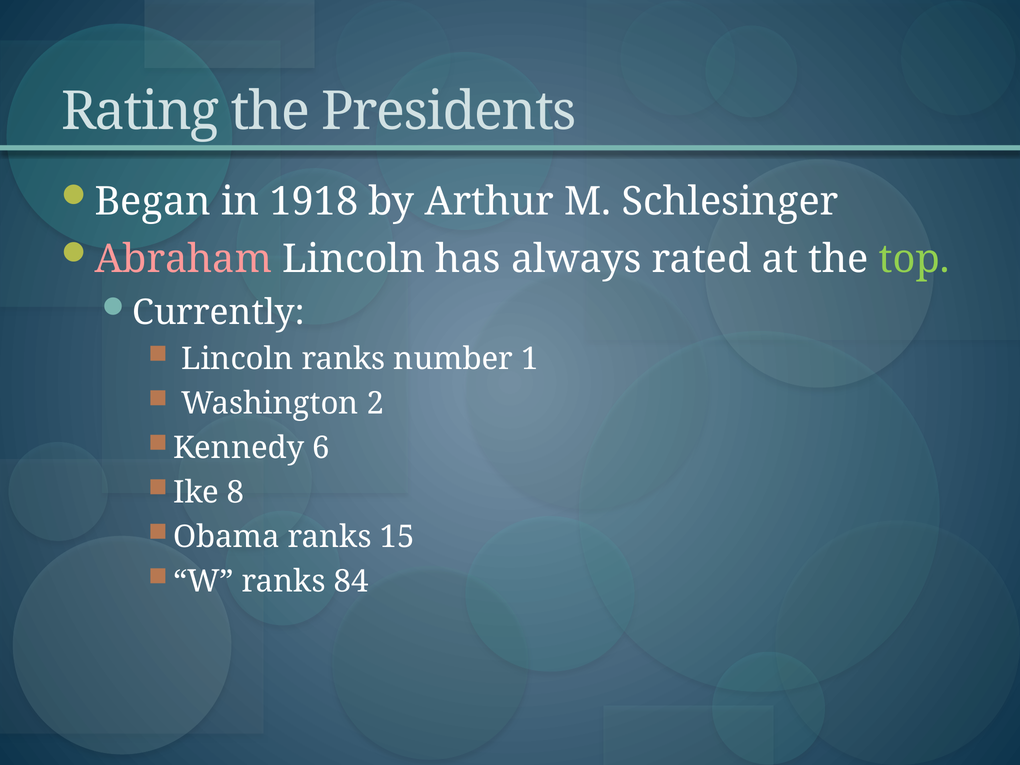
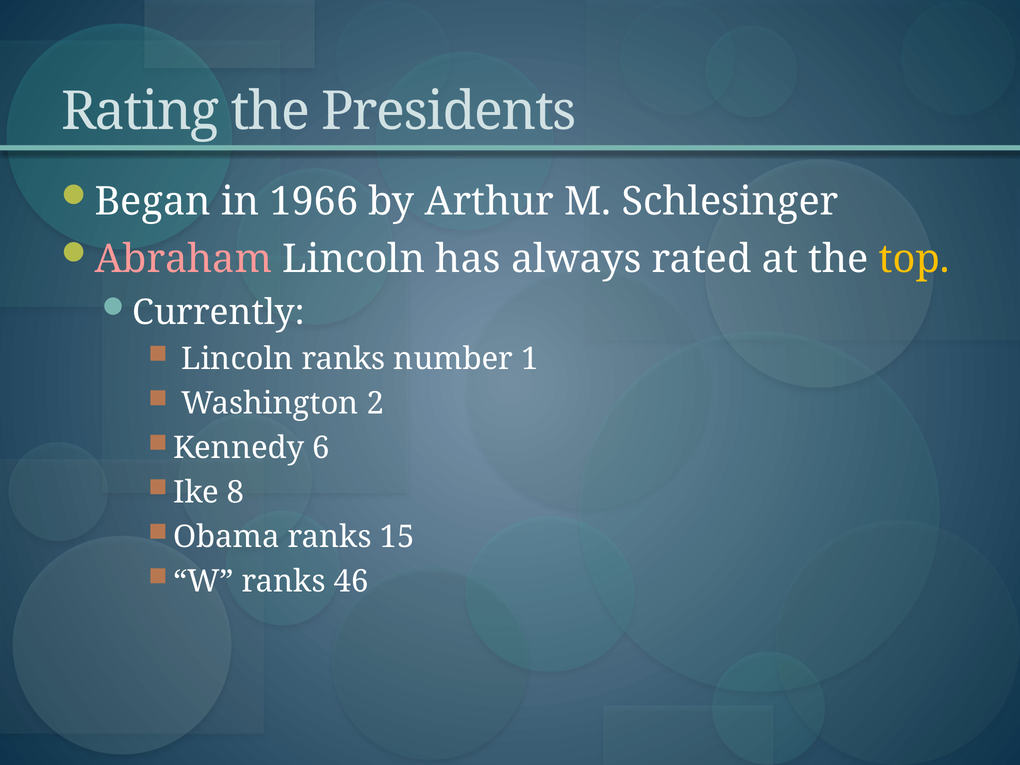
1918: 1918 -> 1966 (314, 202)
top colour: light green -> yellow (914, 259)
84: 84 -> 46 (351, 581)
